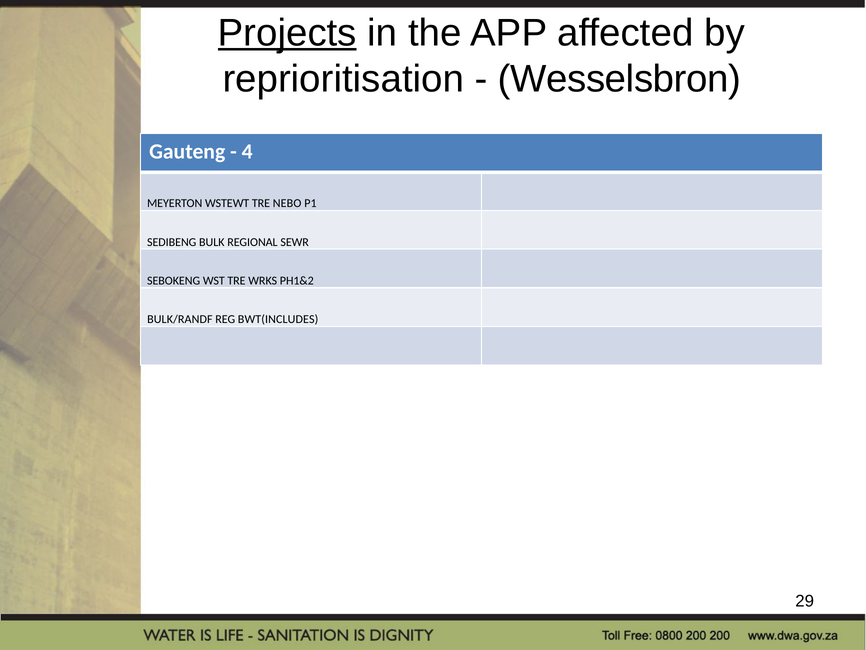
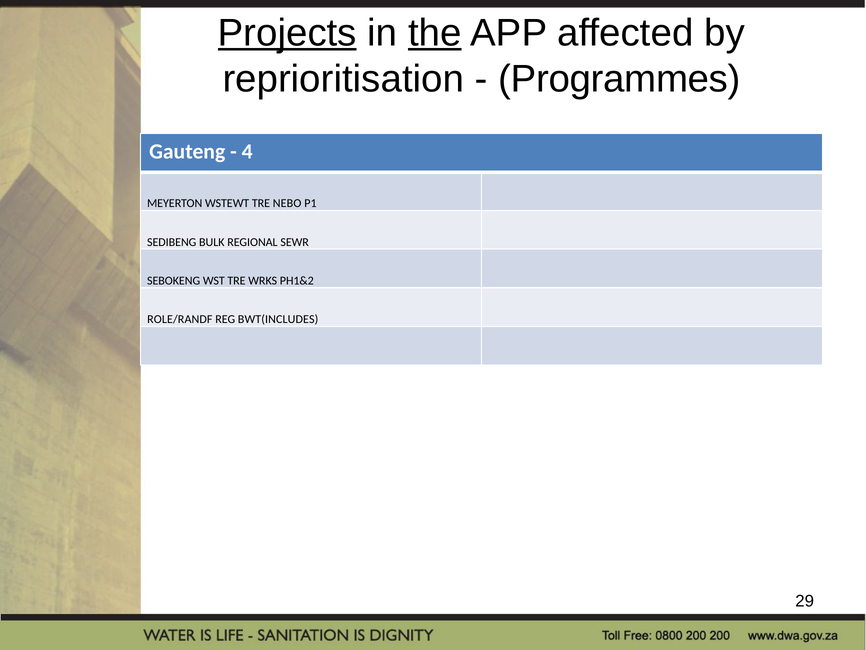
the underline: none -> present (435, 33)
Wesselsbron: Wesselsbron -> Programmes (619, 79)
BULK/RANDF: BULK/RANDF -> ROLE/RANDF (180, 319)
